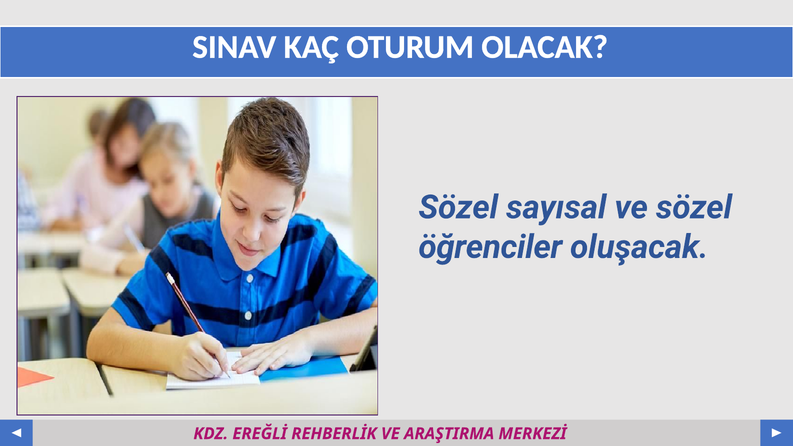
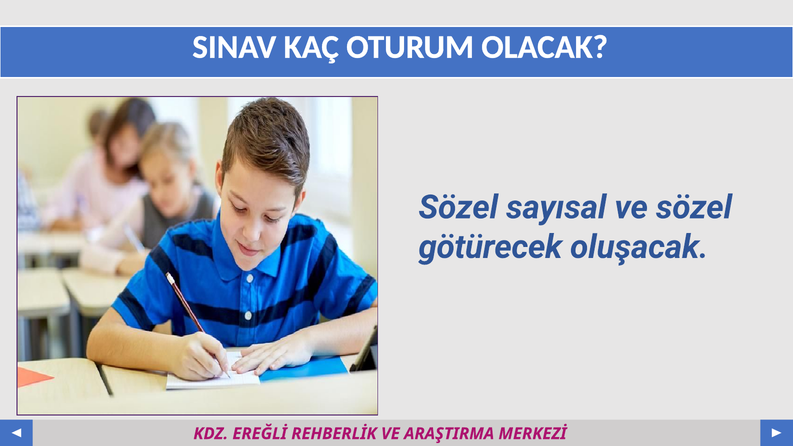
öğrenciler: öğrenciler -> götürecek (490, 247)
